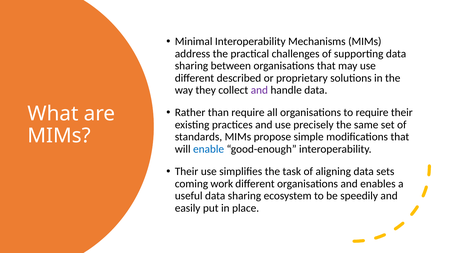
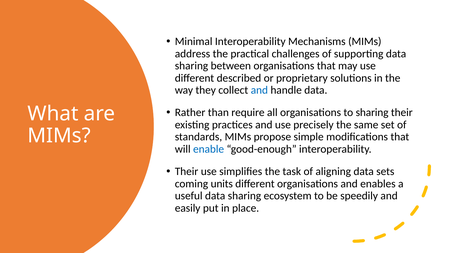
and colour: purple -> blue (259, 90)
to require: require -> sharing (372, 113)
work: work -> units (222, 184)
